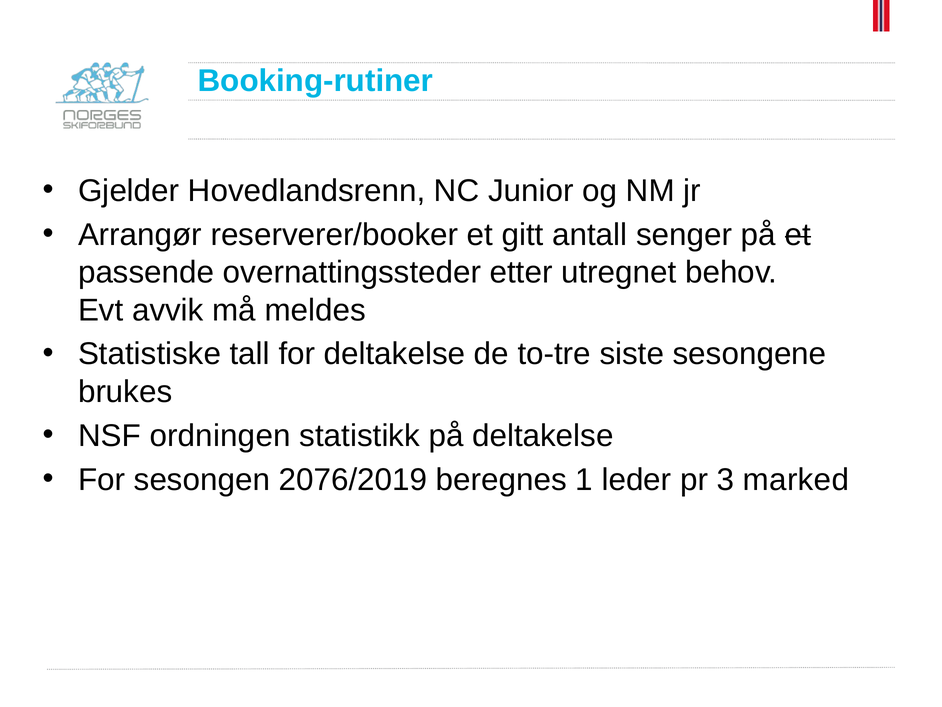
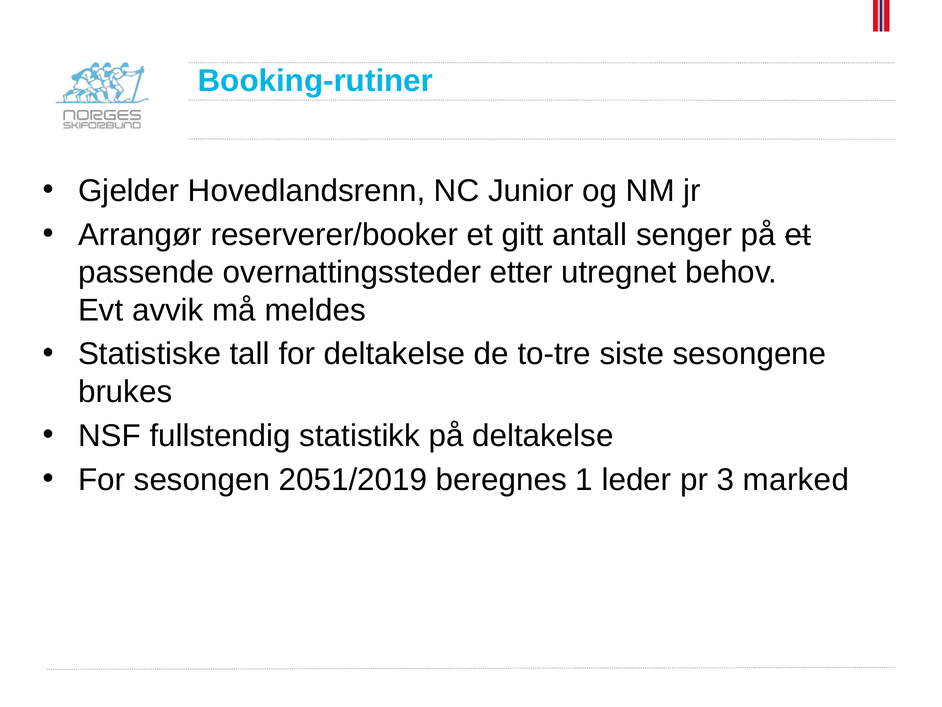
ordningen: ordningen -> fullstendig (220, 435)
2076/2019: 2076/2019 -> 2051/2019 (353, 479)
